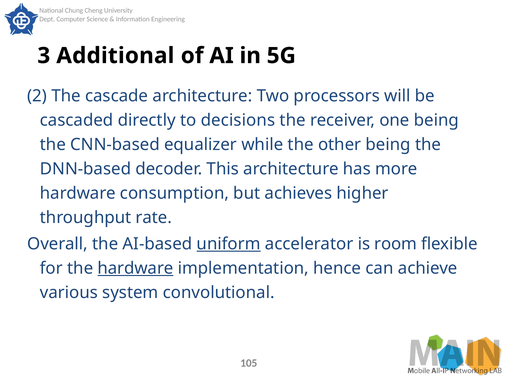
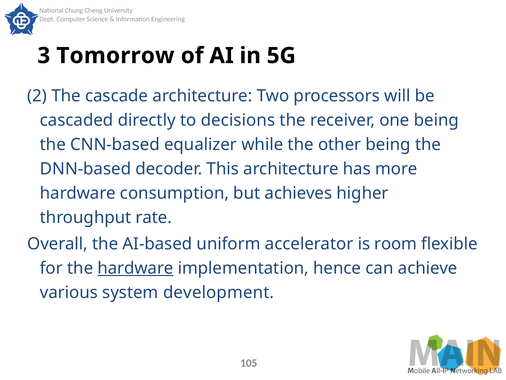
Additional: Additional -> Tomorrow (115, 56)
uniform underline: present -> none (229, 243)
convolutional: convolutional -> development (219, 292)
